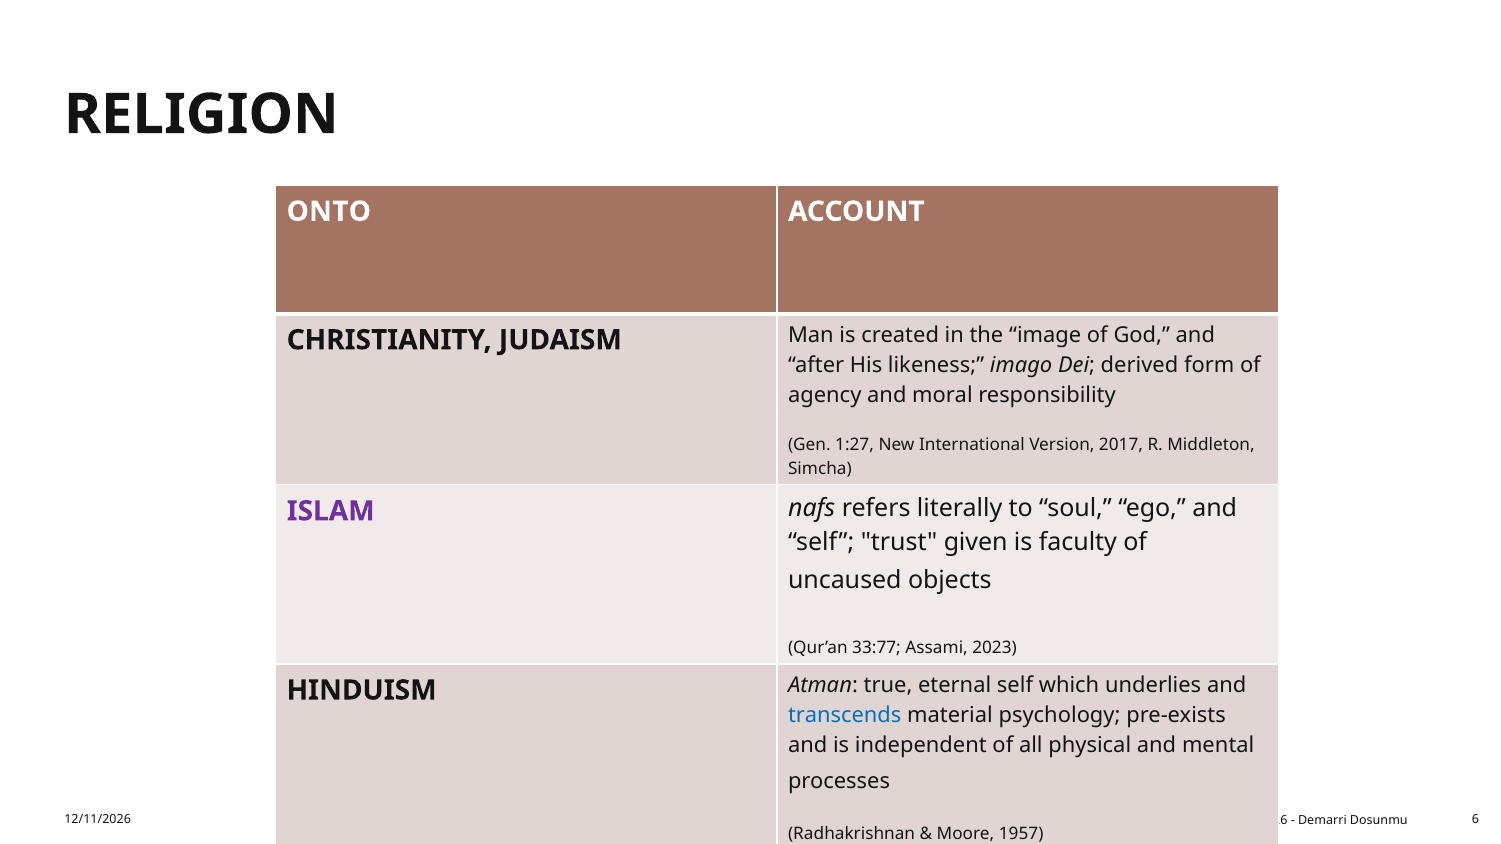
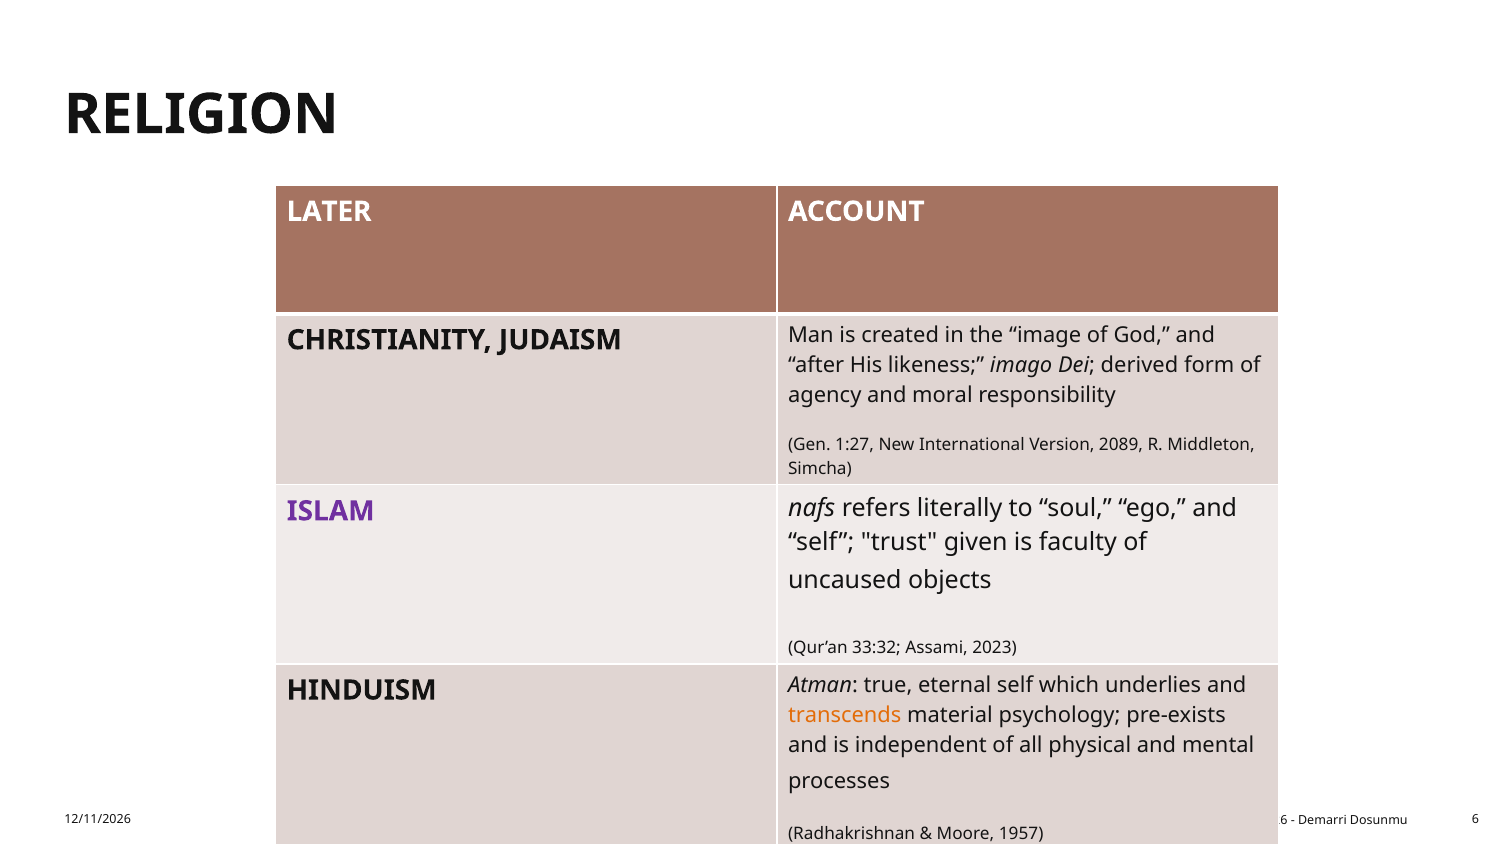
ONTO: ONTO -> LATER (329, 212)
2017: 2017 -> 2089 (1121, 445)
33:77: 33:77 -> 33:32 (877, 648)
transcends colour: blue -> orange (845, 716)
